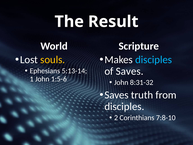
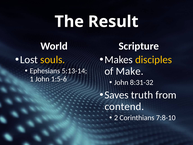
disciples colour: light blue -> yellow (154, 60)
of Saves: Saves -> Make (130, 71)
disciples: disciples -> contend (124, 106)
